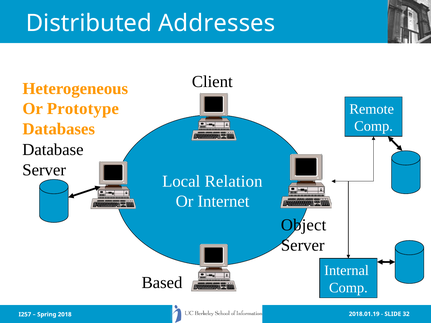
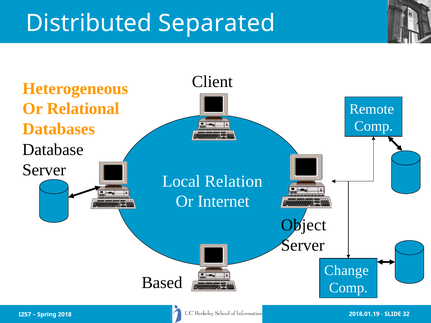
Addresses: Addresses -> Separated (217, 23)
Prototype: Prototype -> Relational (83, 109)
Internal: Internal -> Change (346, 271)
